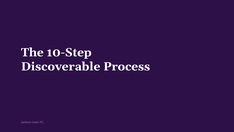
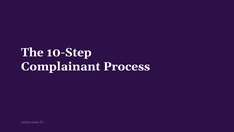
Discoverable: Discoverable -> Complainant (61, 66)
